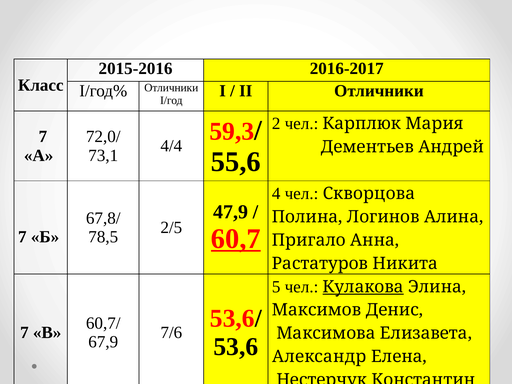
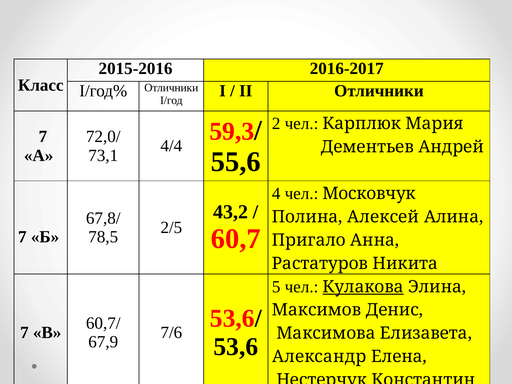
Скворцова: Скворцова -> Московчук (369, 193)
47,9: 47,9 -> 43,2 (231, 212)
Логинов: Логинов -> Алексей (383, 217)
60,7 underline: present -> none (236, 239)
